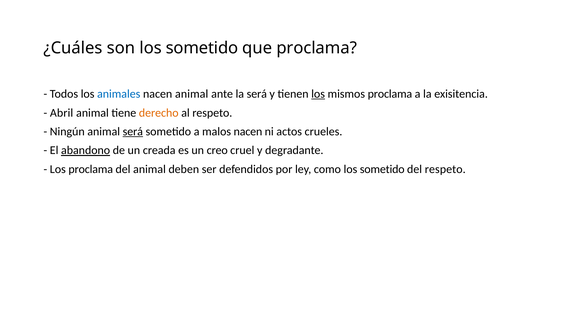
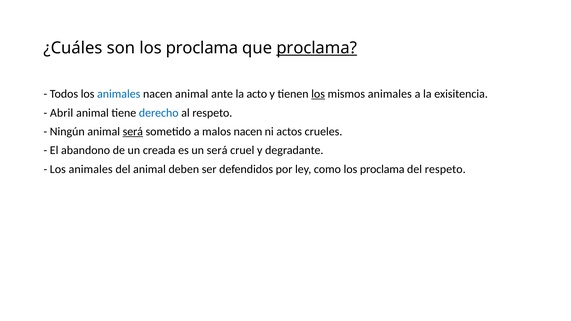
son los sometido: sometido -> proclama (202, 48)
proclama underline: none -> present (317, 48)
la será: será -> acto (257, 94)
mismos proclama: proclama -> animales (390, 94)
derecho colour: orange -> blue (159, 113)
abandono underline: present -> none (86, 150)
un creo: creo -> será (217, 150)
proclama: proclama -> animales (91, 169)
como los sometido: sometido -> proclama (382, 169)
